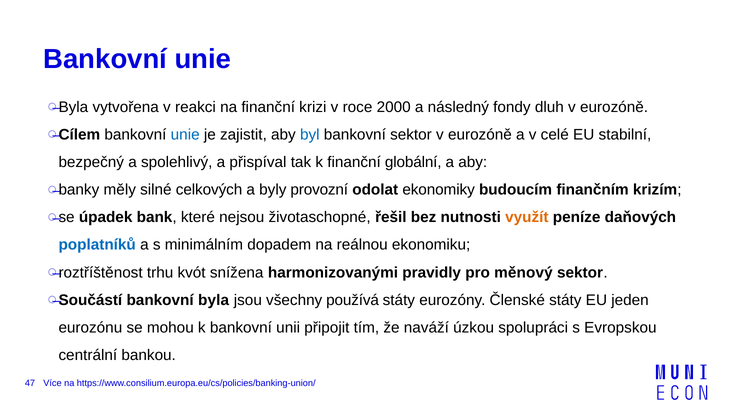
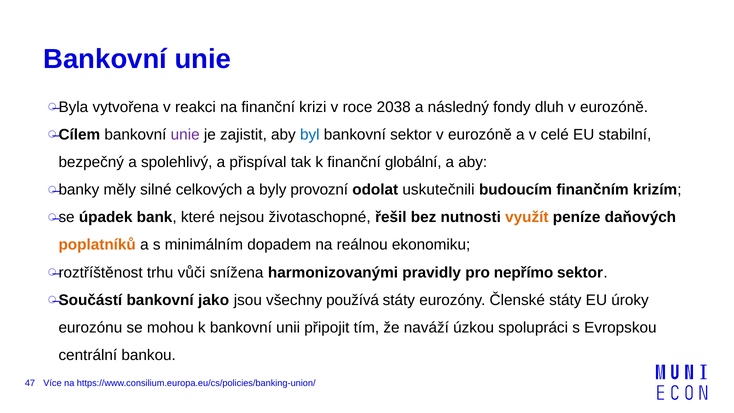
2000: 2000 -> 2038 (394, 107)
unie colour: blue -> purple (185, 135)
ekonomiky: ekonomiky -> uskutečnili (439, 190)
poplatníků colour: blue -> orange (97, 245)
kvót: kvót -> vůči (191, 272)
měnový: měnový -> nepřímo (524, 272)
bankovní byla: byla -> jako (214, 300)
jeden: jeden -> úroky (630, 300)
